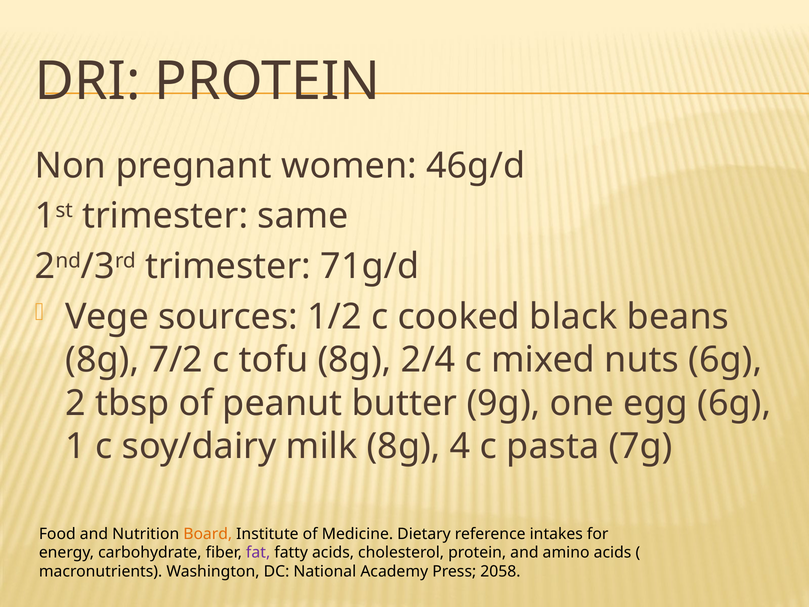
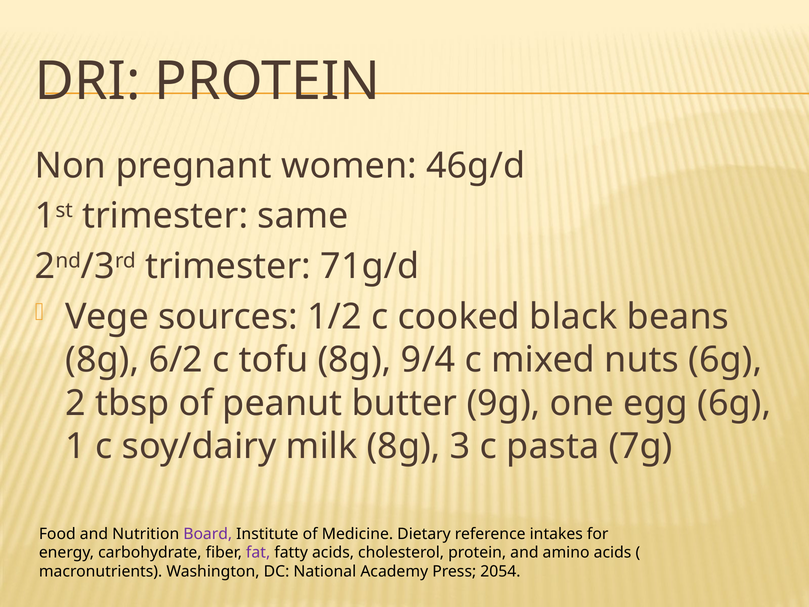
7/2: 7/2 -> 6/2 (176, 360)
2/4: 2/4 -> 9/4 (428, 360)
4: 4 -> 3 (460, 446)
Board colour: orange -> purple (208, 534)
2058: 2058 -> 2054 (500, 571)
